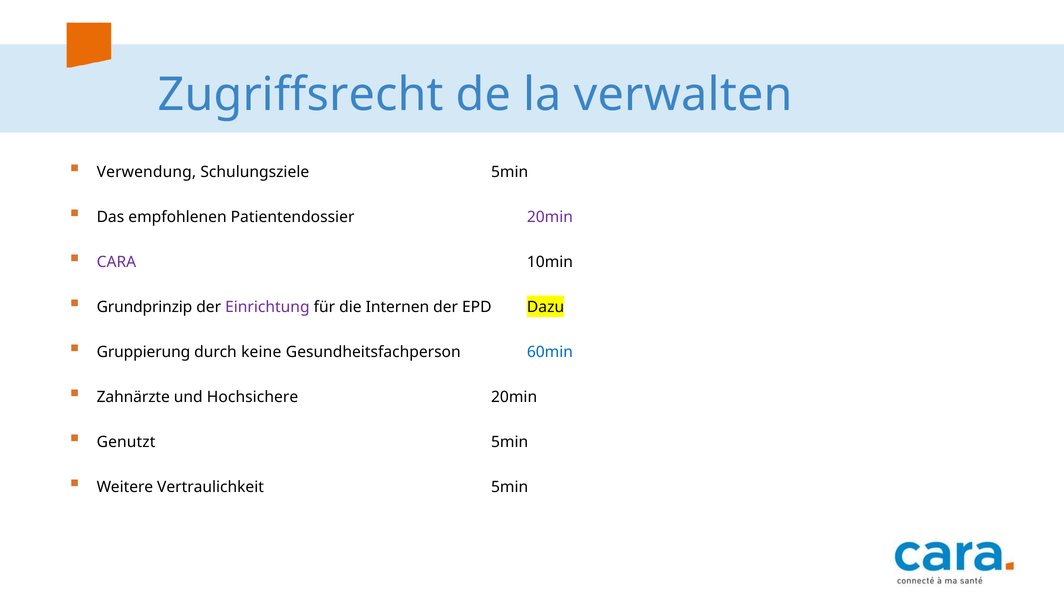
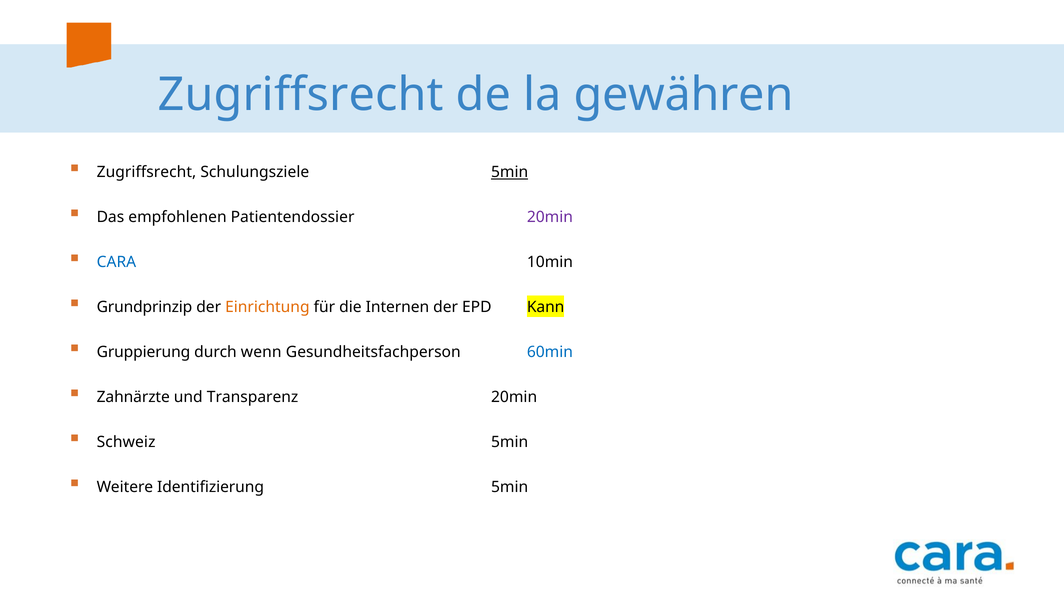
verwalten: verwalten -> gewähren (684, 95)
Verwendung: Verwendung -> Zugriffsrecht (146, 172)
5min underline: none -> present (510, 172)
CARA colour: purple -> blue (116, 262)
Einrichtung colour: purple -> orange (267, 307)
Dazu: Dazu -> Kann (546, 307)
keine: keine -> wenn (261, 352)
Hochsichere: Hochsichere -> Transparenz (253, 397)
Genutzt: Genutzt -> Schweiz (126, 442)
Vertraulichkeit: Vertraulichkeit -> Identifizierung (211, 486)
